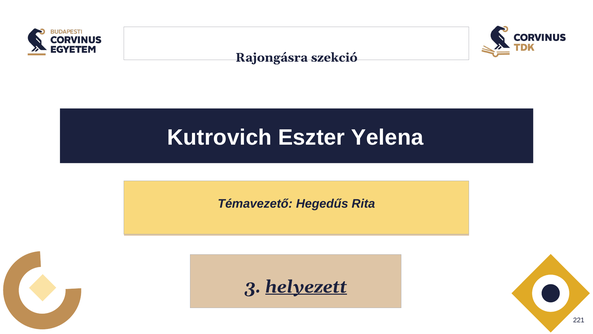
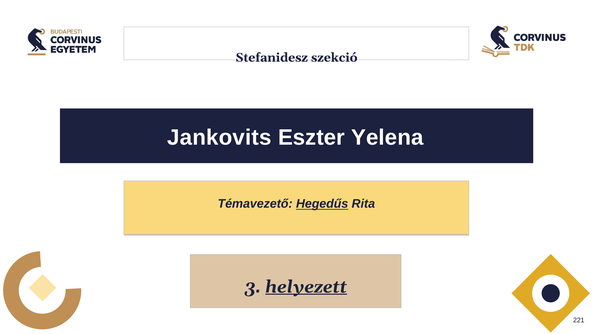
Rajongásra: Rajongásra -> Stefanidesz (272, 57)
Kutrovich: Kutrovich -> Jankovits (219, 137)
Hegedűs underline: none -> present (322, 204)
